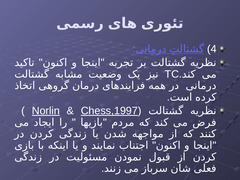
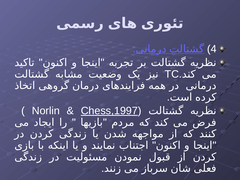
Norlin underline: present -> none (46, 111)
